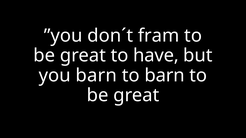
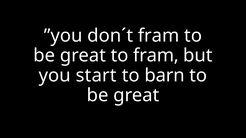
to have: have -> fram (156, 56)
you barn: barn -> start (96, 76)
